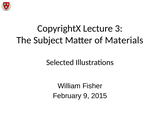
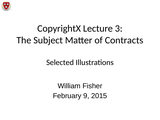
Materials: Materials -> Contracts (124, 40)
